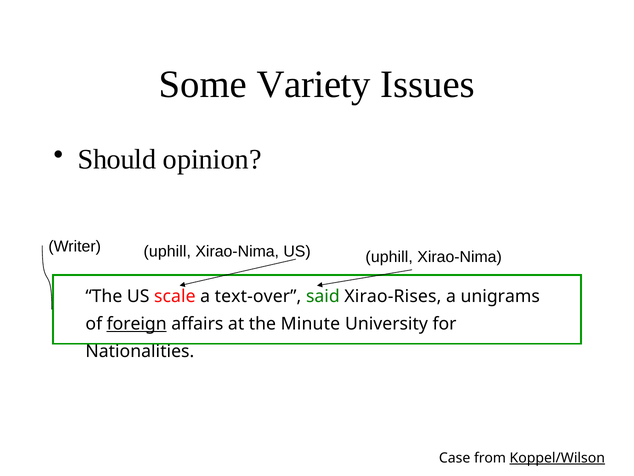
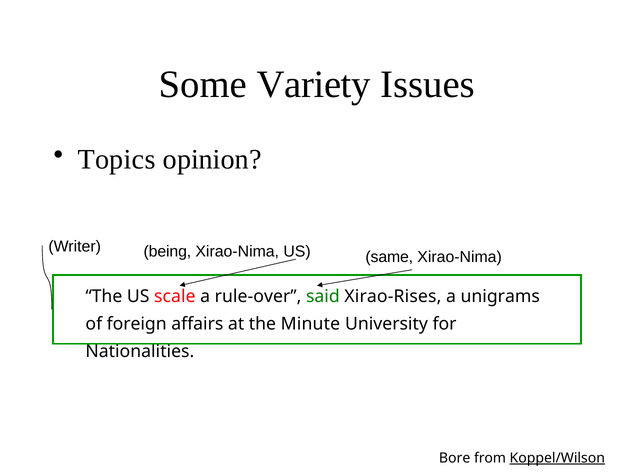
Should: Should -> Topics (117, 159)
uphill: uphill -> being (167, 251)
US uphill: uphill -> same (389, 257)
text-over: text-over -> rule-over (258, 296)
foreign underline: present -> none (137, 323)
Case: Case -> Bore (455, 457)
